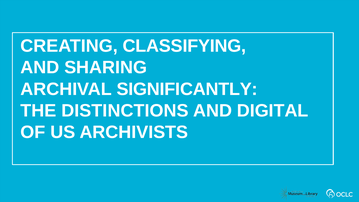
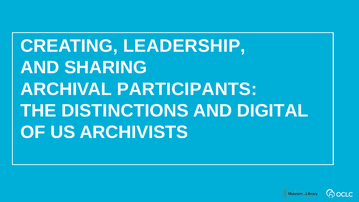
CLASSIFYING: CLASSIFYING -> LEADERSHIP (184, 46)
SIGNIFICANTLY: SIGNIFICANTLY -> PARTICIPANTS (187, 89)
